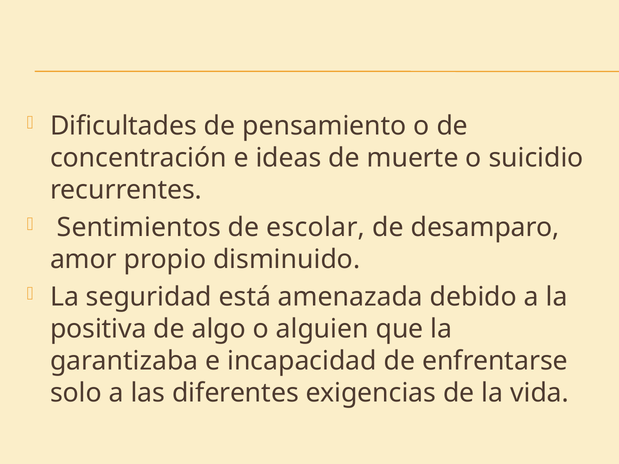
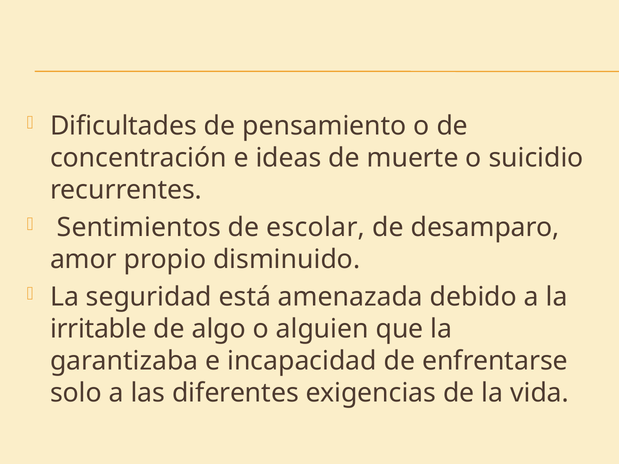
positiva: positiva -> irritable (98, 329)
